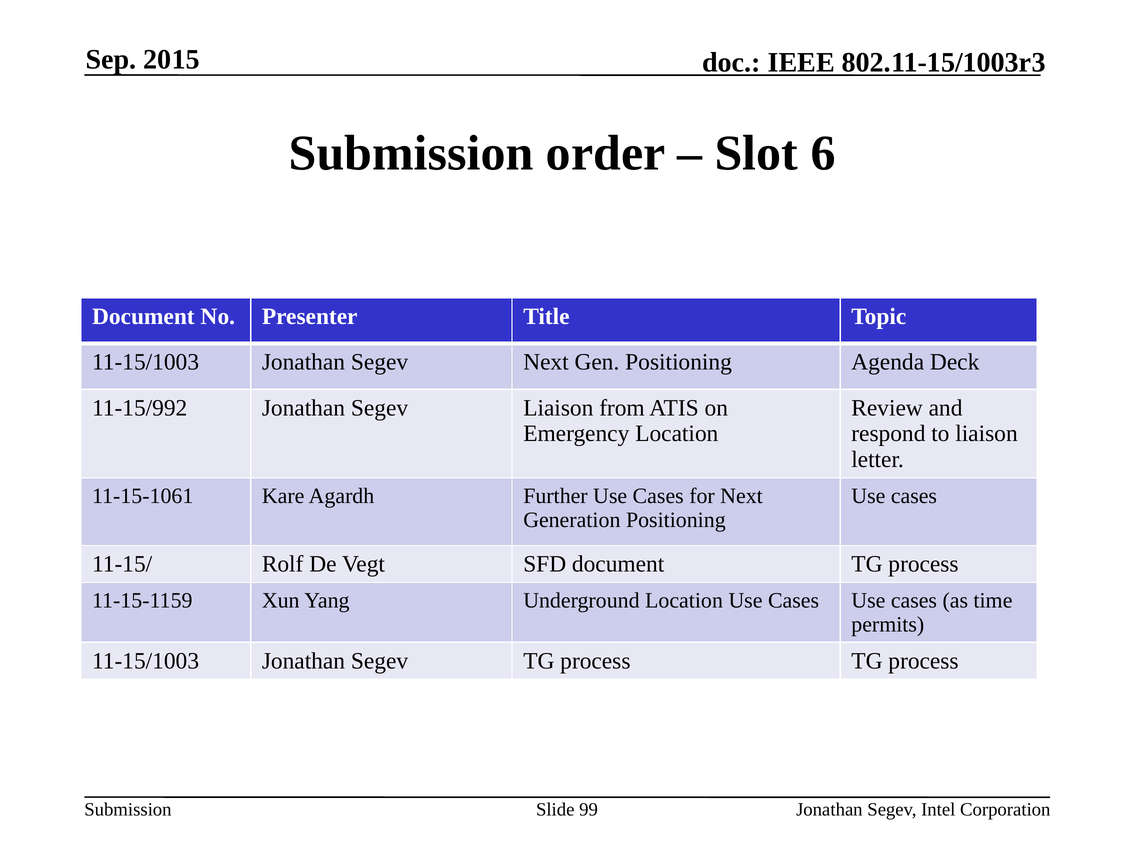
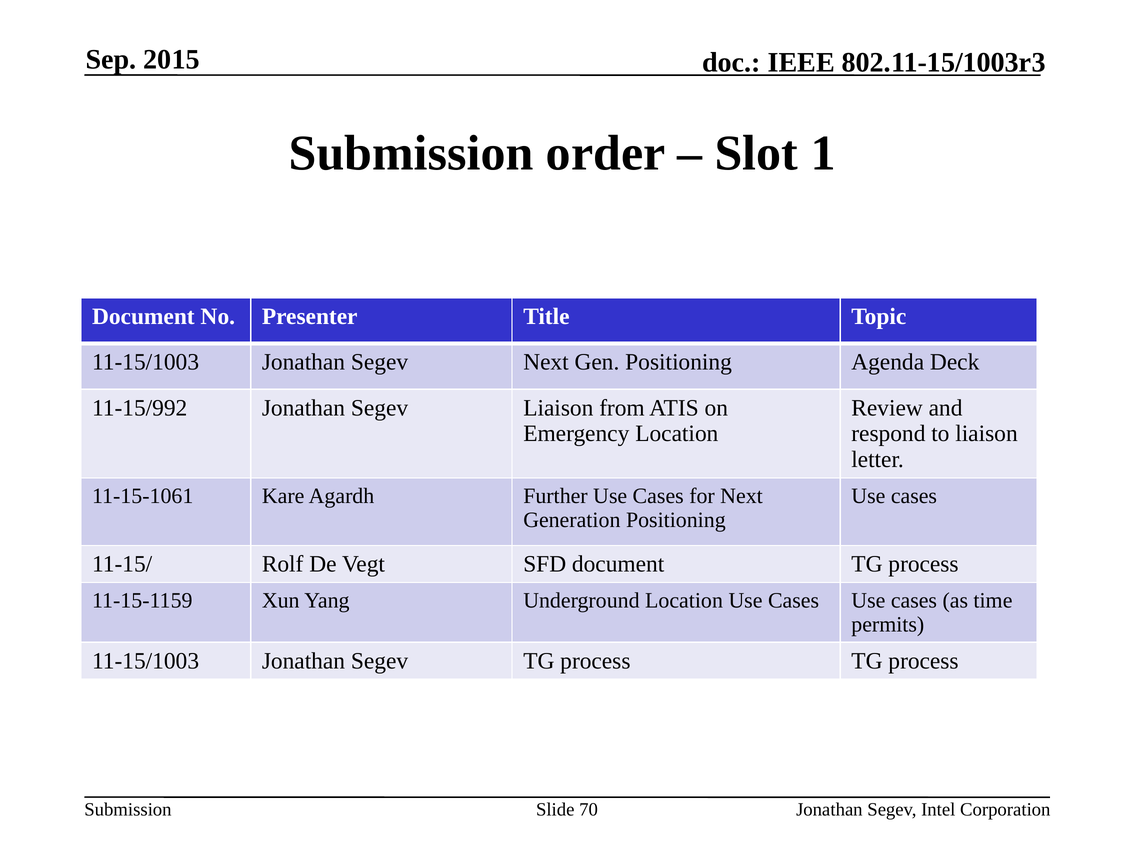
6: 6 -> 1 (823, 153)
99: 99 -> 70 (589, 809)
